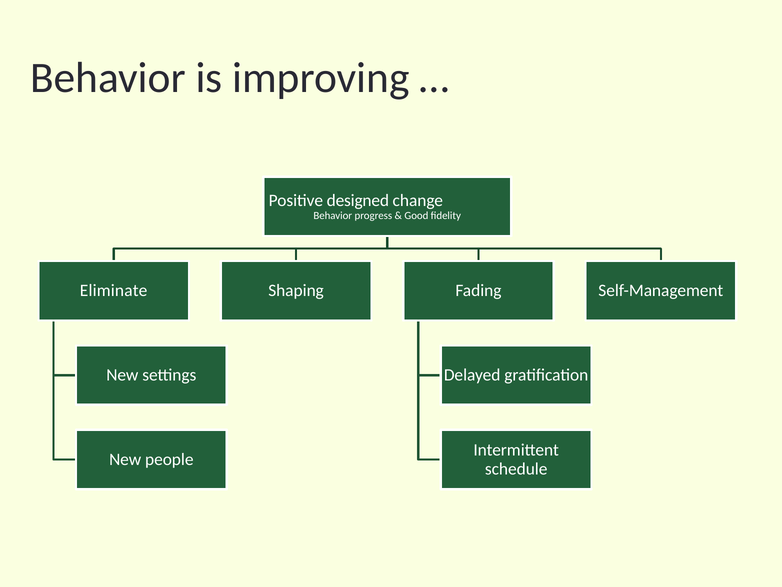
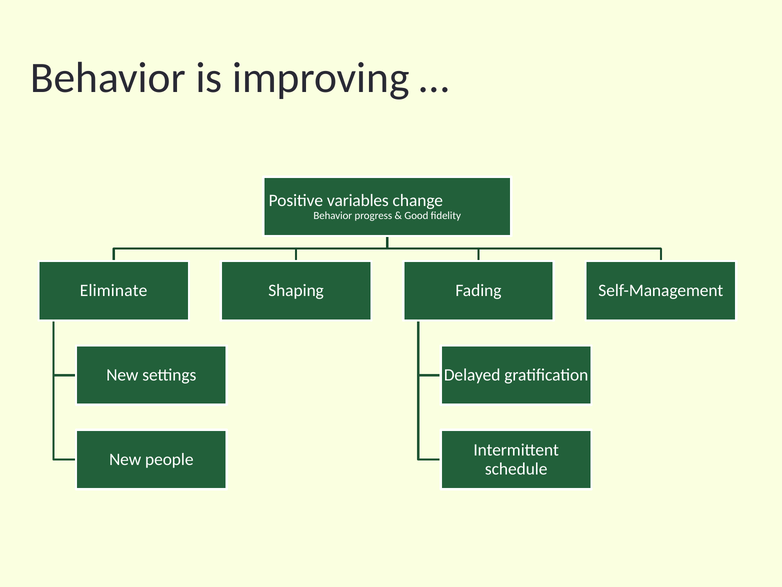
designed: designed -> variables (358, 200)
